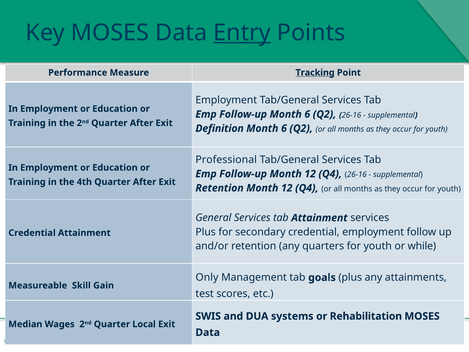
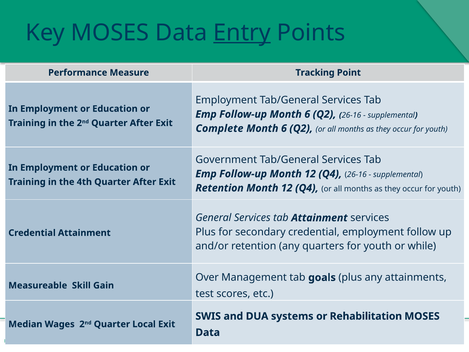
Tracking underline: present -> none (315, 73)
Definition: Definition -> Complete (219, 128)
Professional: Professional -> Government (226, 160)
Only: Only -> Over (207, 277)
